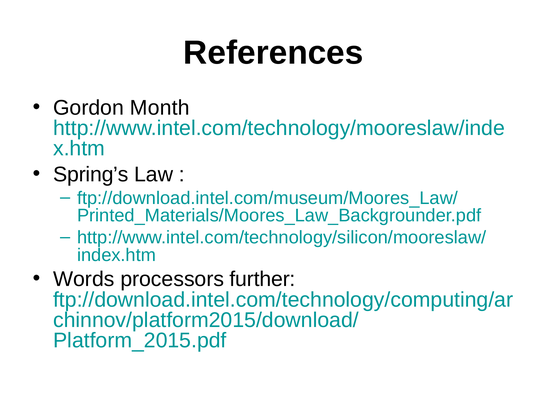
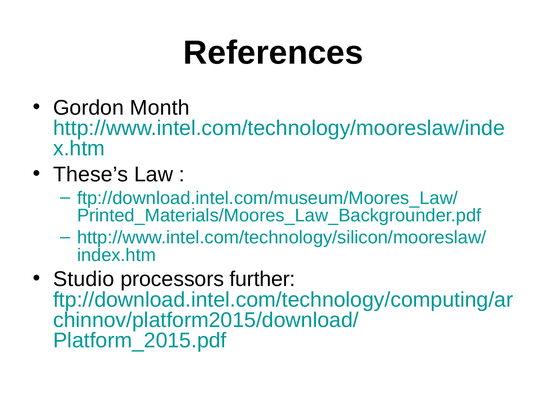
Spring’s: Spring’s -> These’s (91, 174)
Words: Words -> Studio (84, 279)
